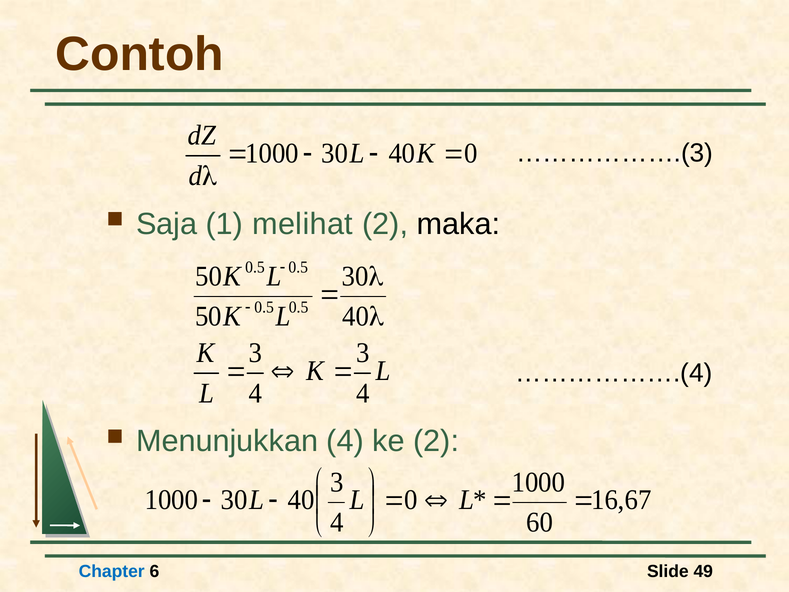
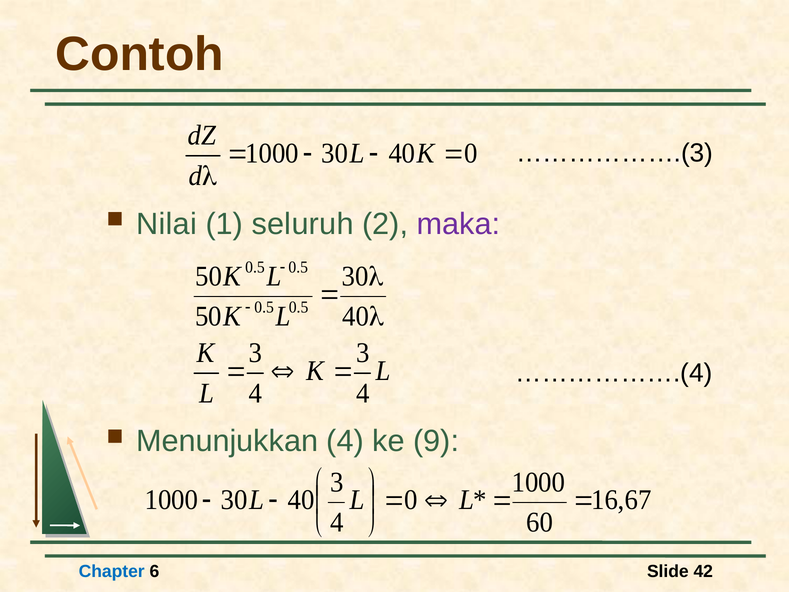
Saja: Saja -> Nilai (166, 224)
melihat: melihat -> seluruh (303, 224)
maka colour: black -> purple (458, 224)
ke 2: 2 -> 9 (436, 441)
49: 49 -> 42 (703, 571)
